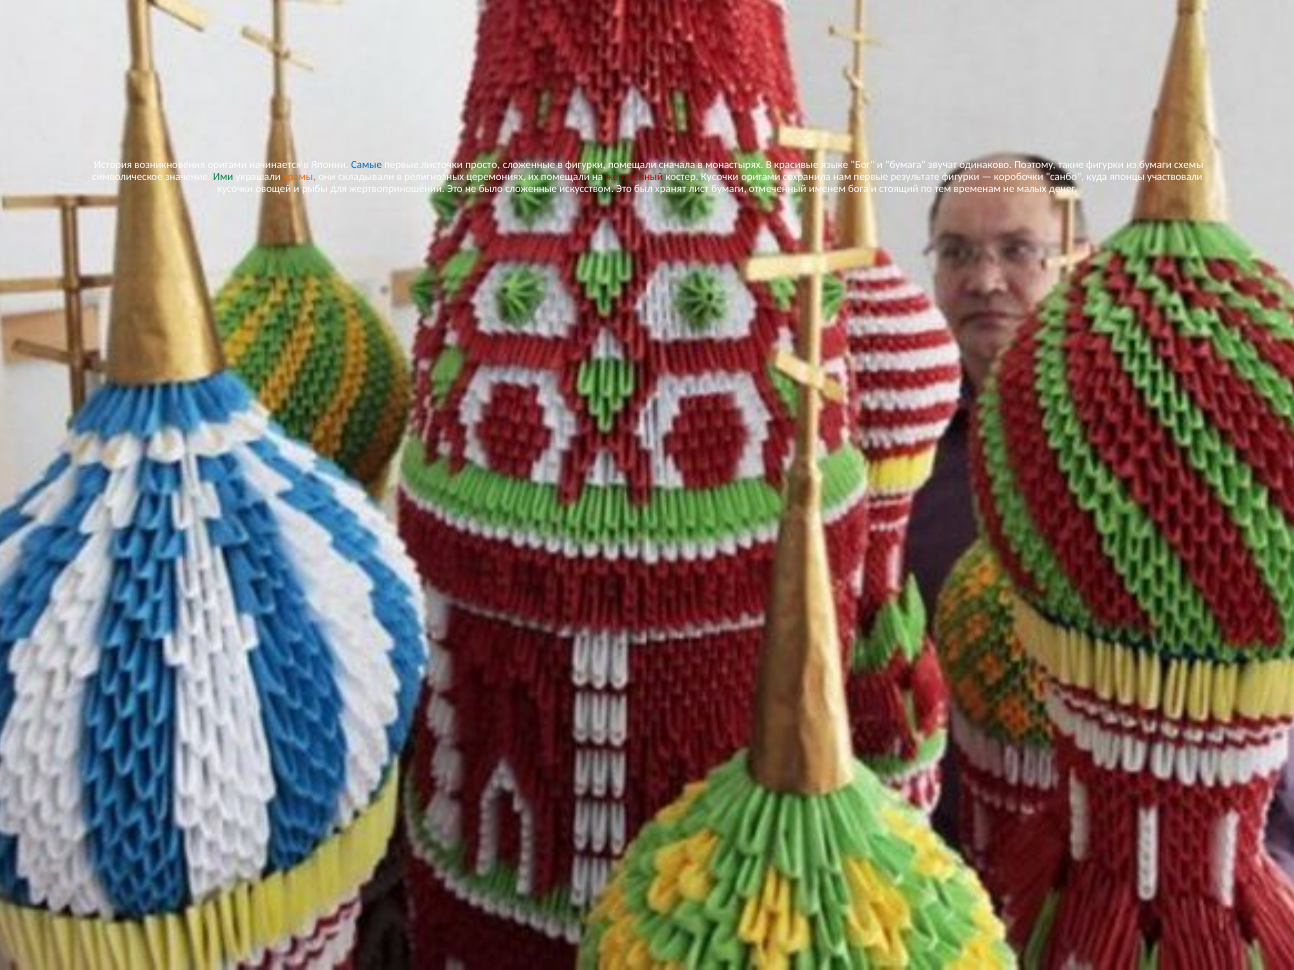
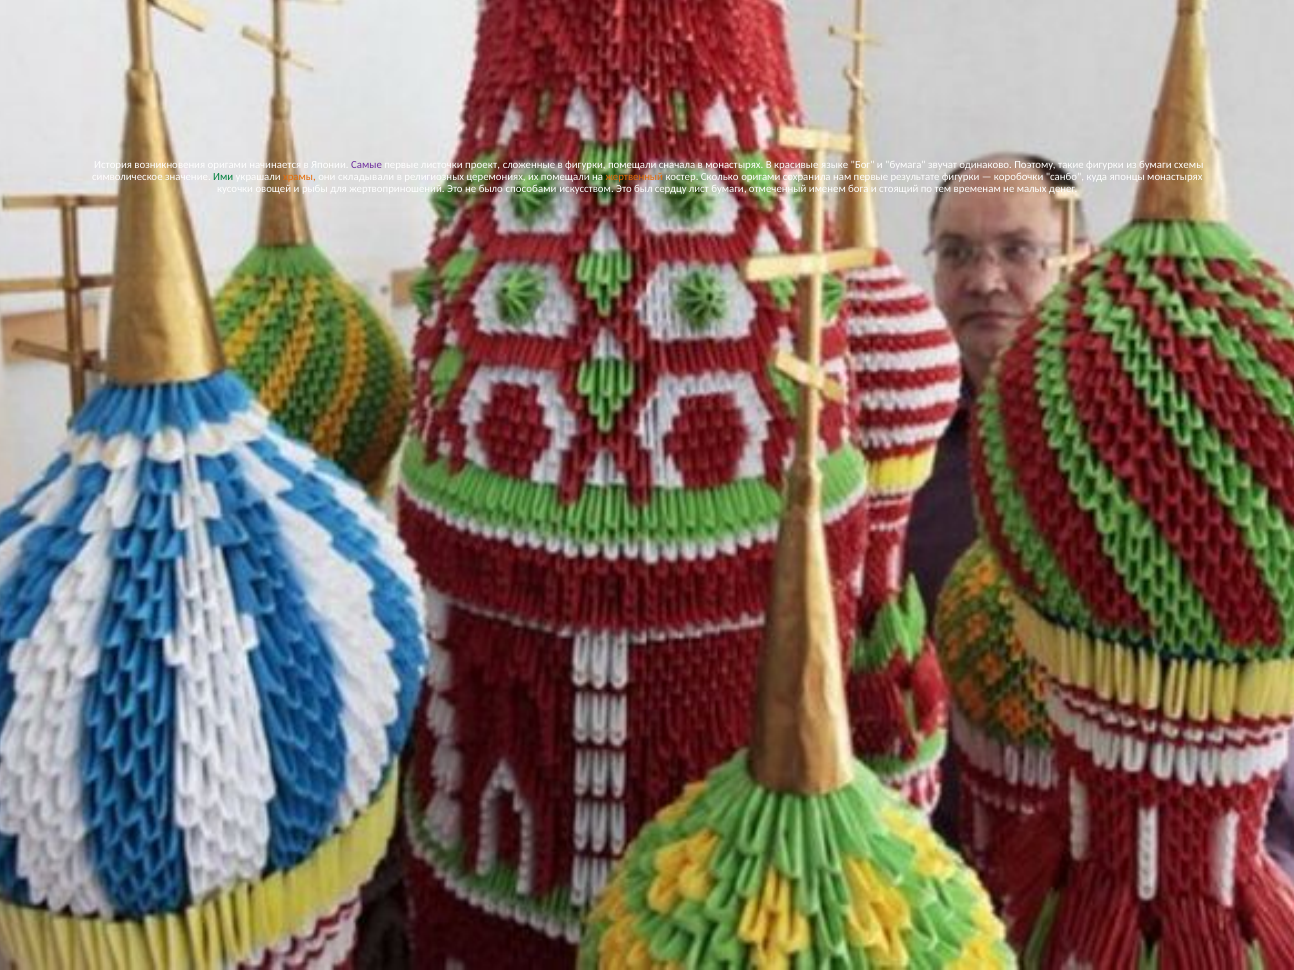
Самые colour: blue -> purple (367, 165)
просто: просто -> проект (483, 165)
жертвенный colour: red -> orange (634, 177)
костер Кусочки: Кусочки -> Сколько (720, 177)
японцы участвовали: участвовали -> монастырях (1175, 177)
было сложенные: сложенные -> способами (531, 189)
хранят: хранят -> сердцу (671, 189)
